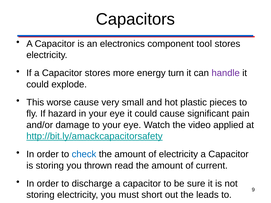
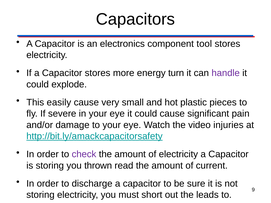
worse: worse -> easily (59, 102)
hazard: hazard -> severe (62, 114)
applied: applied -> injuries (228, 125)
check colour: blue -> purple (84, 154)
